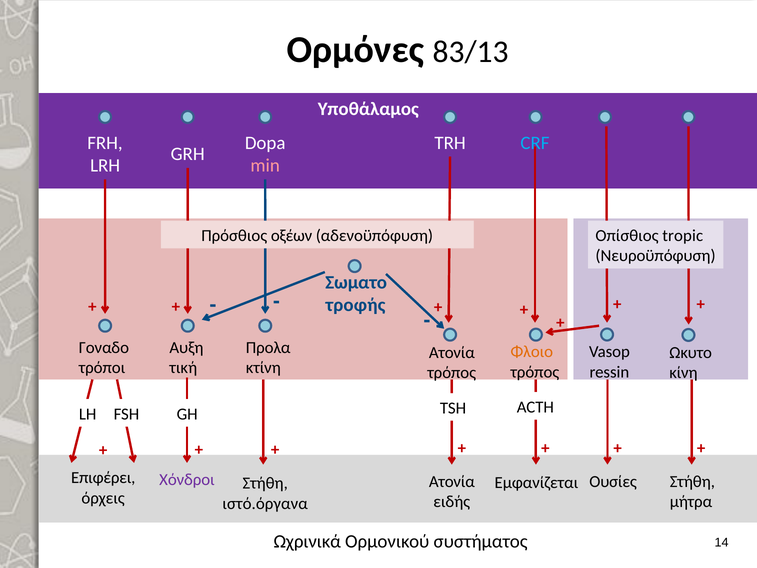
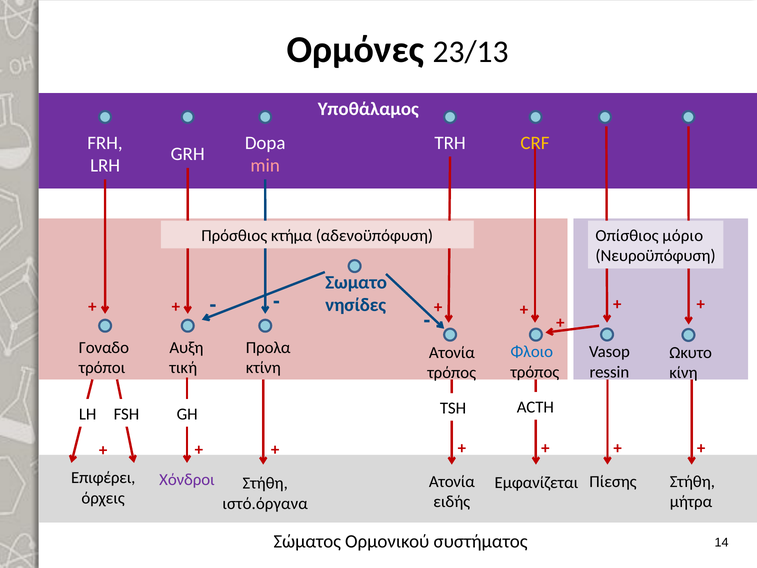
83/13: 83/13 -> 23/13 (471, 52)
CRF colour: light blue -> yellow (535, 143)
οξέων: οξέων -> κτήμα (292, 236)
tropic: tropic -> μόριο (683, 236)
τροφής: τροφής -> νησίδες (356, 305)
Φλοιο colour: orange -> blue (532, 352)
Ουσίες: Ουσίες -> Πίεσης (613, 481)
Ωχρινικά: Ωχρινικά -> Σώματος (307, 541)
